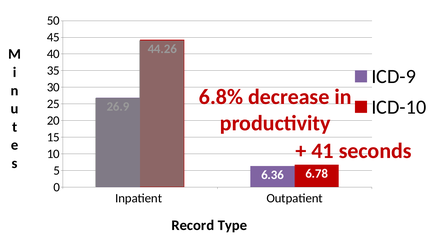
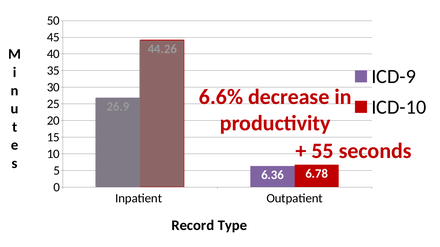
6.8%: 6.8% -> 6.6% (221, 97)
41: 41 -> 55 (323, 151)
